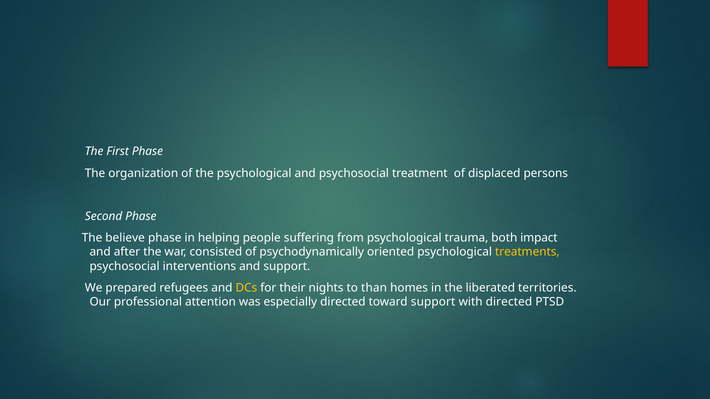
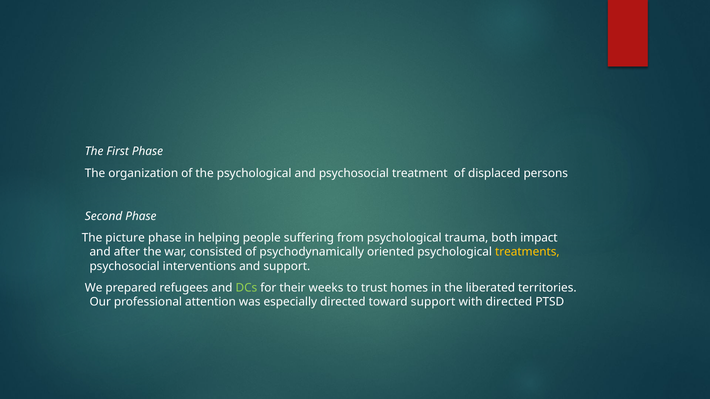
believe: believe -> picture (125, 238)
DCs colour: yellow -> light green (246, 288)
nights: nights -> weeks (326, 288)
than: than -> trust (374, 288)
